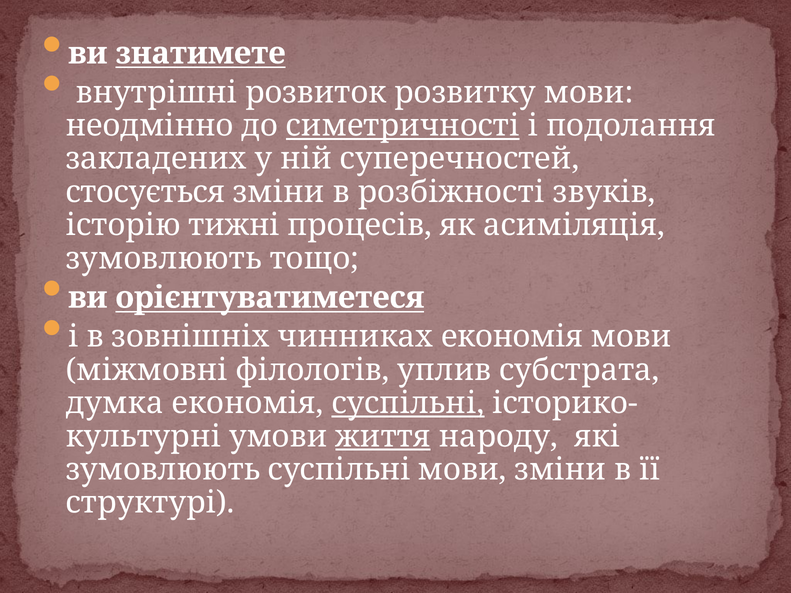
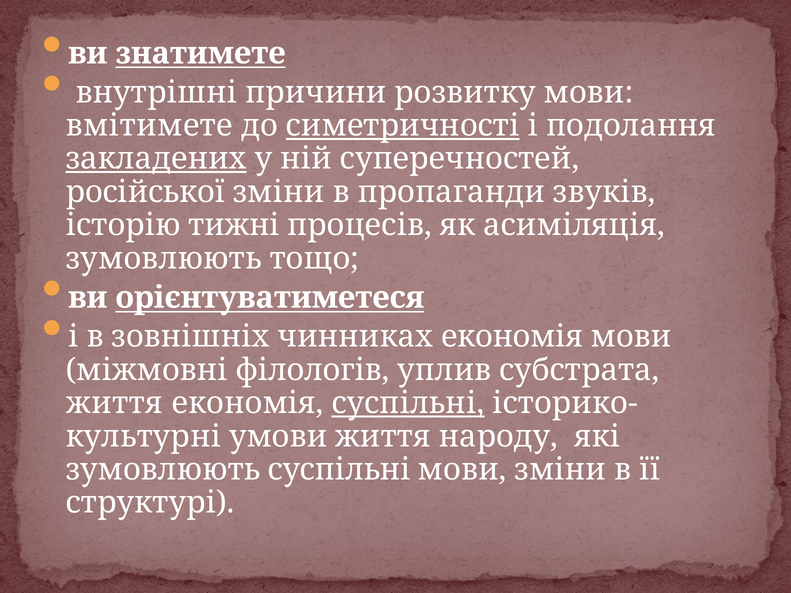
розвиток: розвиток -> причини (316, 92)
неодмінно: неодмінно -> вмітимете (149, 126)
закладених underline: none -> present (156, 159)
стосується: стосується -> російської (145, 192)
розбіжності: розбіжності -> пропаганди (451, 192)
думка: думка -> життя (115, 403)
життя underline: present -> none (383, 437)
